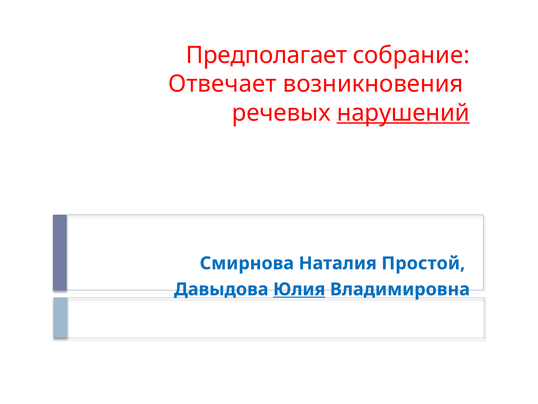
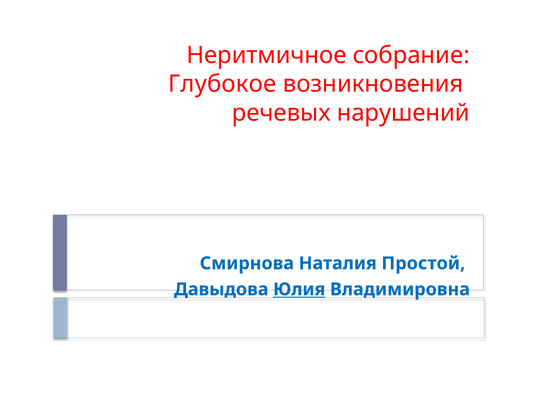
Предполагает: Предполагает -> Неритмичное (267, 55)
Отвечает: Отвечает -> Глубокое (222, 84)
нарушений underline: present -> none (403, 113)
